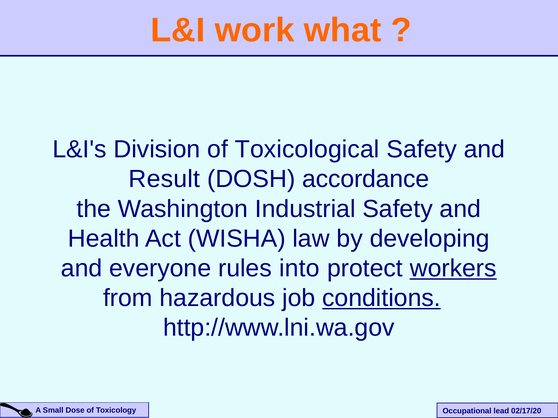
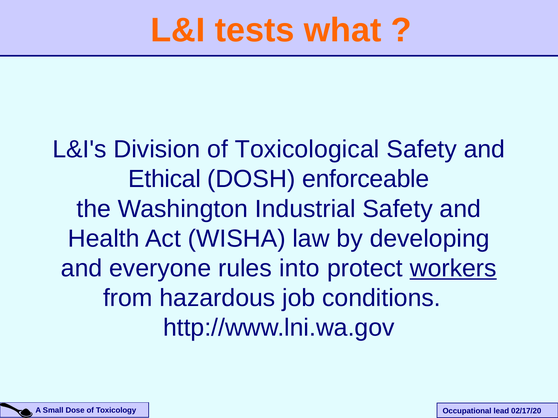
work: work -> tests (255, 30)
Result: Result -> Ethical (165, 179)
accordance: accordance -> enforceable (366, 179)
conditions underline: present -> none (381, 298)
